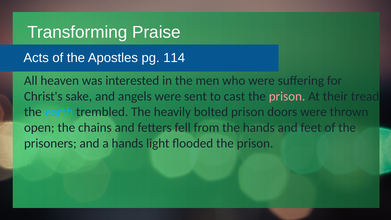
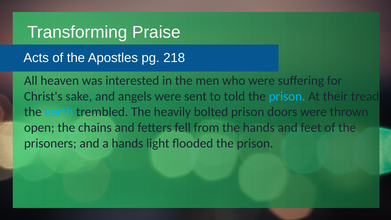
114: 114 -> 218 (174, 58)
cast: cast -> told (234, 96)
prison colour: pink -> light blue (287, 96)
